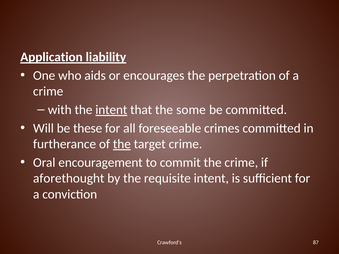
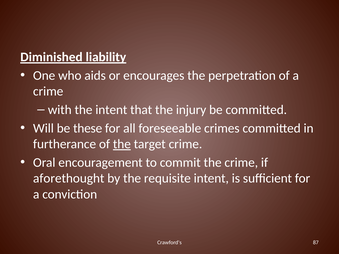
Application: Application -> Diminished (51, 57)
intent underline: present -> none (111, 110)
some: some -> injury (191, 110)
